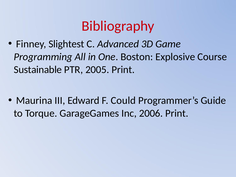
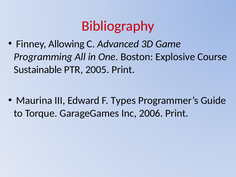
Slightest: Slightest -> Allowing (66, 44)
Could: Could -> Types (123, 100)
